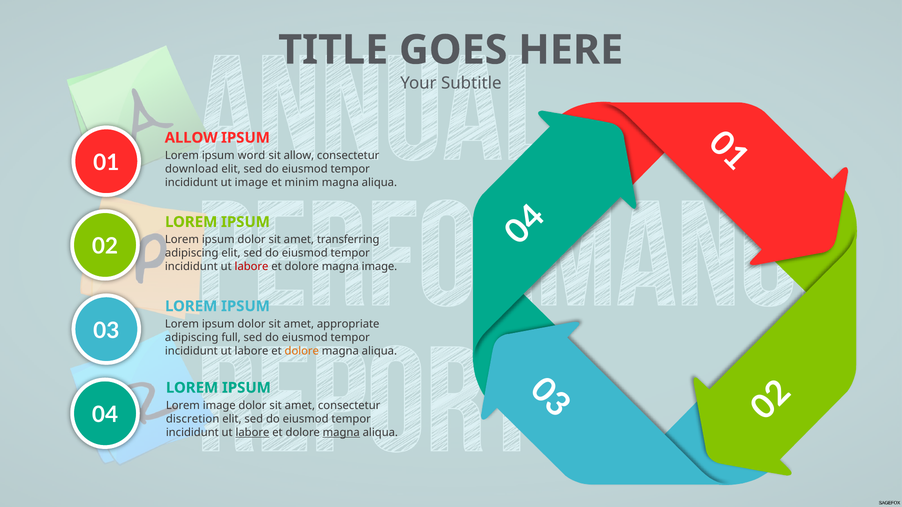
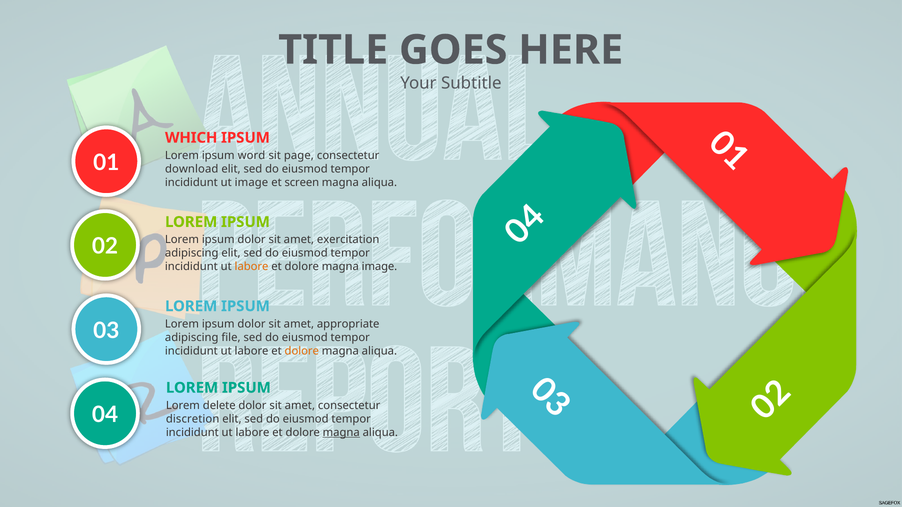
ALLOW: ALLOW -> WHICH (191, 138)
sit allow: allow -> page (299, 156)
minim: minim -> screen (302, 183)
transferring: transferring -> exercitation (348, 240)
labore colour: red -> orange (252, 267)
full: full -> file (231, 338)
Lorem image: image -> delete (219, 406)
labore underline: present -> none (252, 433)
